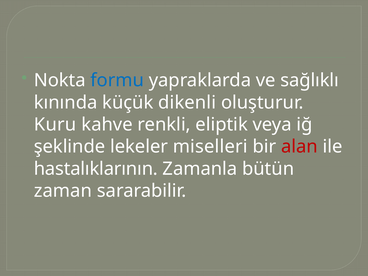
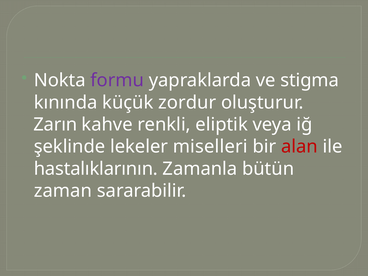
formu colour: blue -> purple (117, 80)
sağlıklı: sağlıklı -> stigma (310, 80)
dikenli: dikenli -> zordur (187, 102)
Kuru: Kuru -> Zarın (55, 125)
